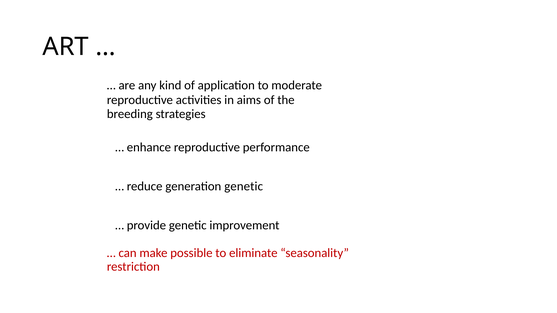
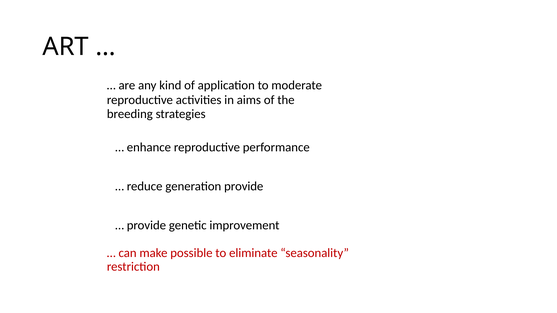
generation genetic: genetic -> provide (244, 186)
